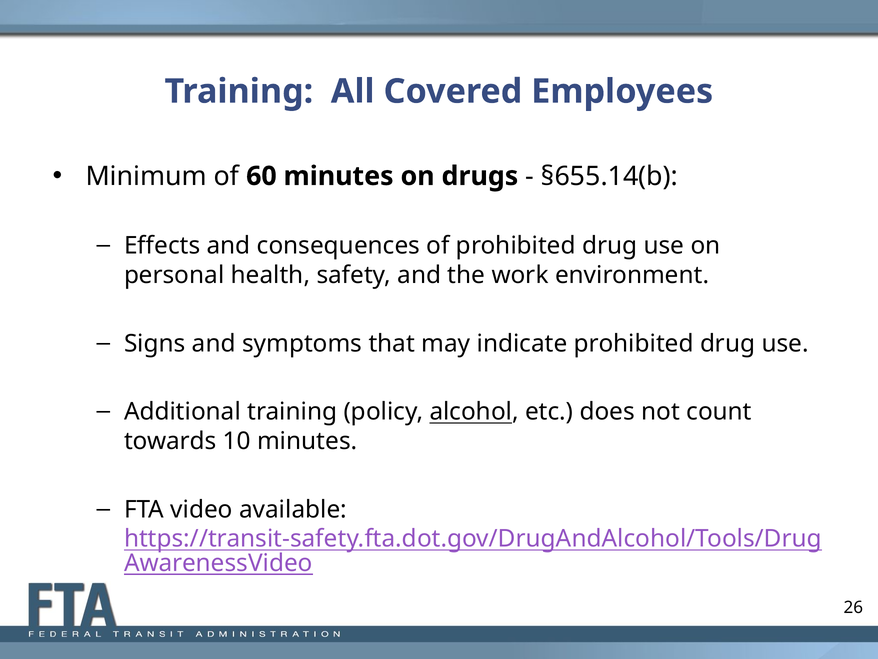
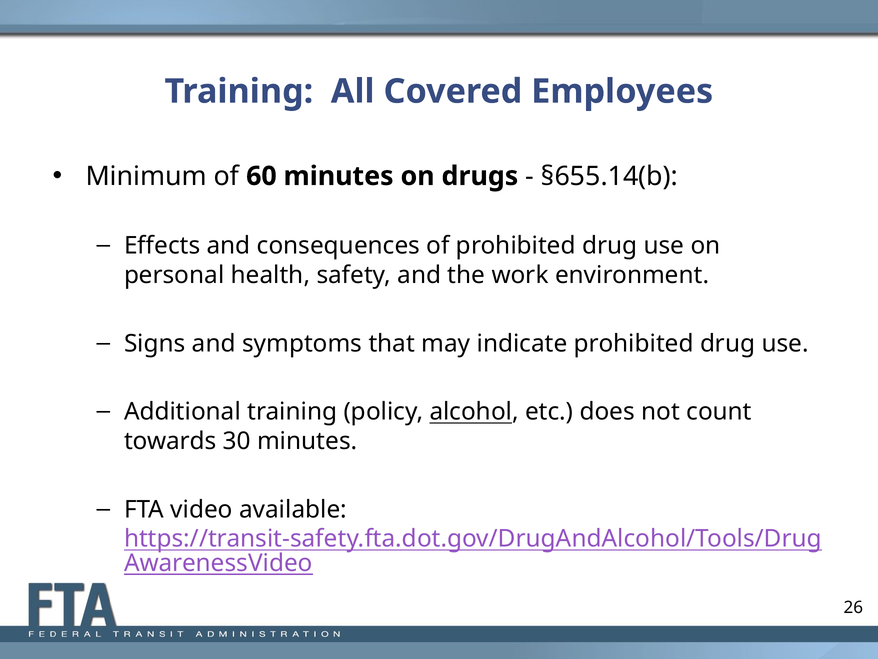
10: 10 -> 30 (237, 441)
